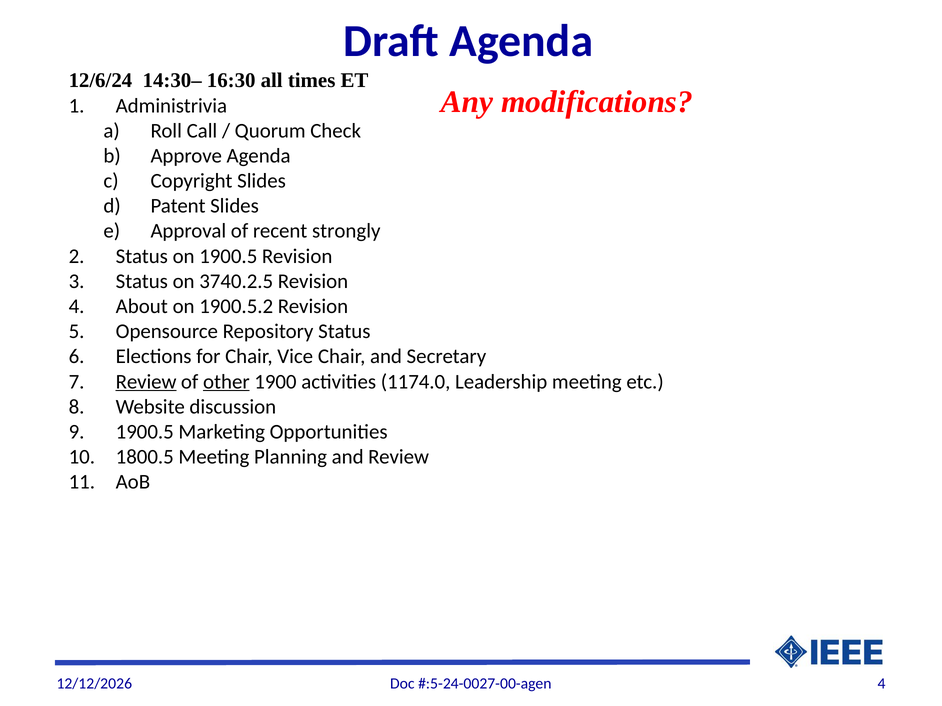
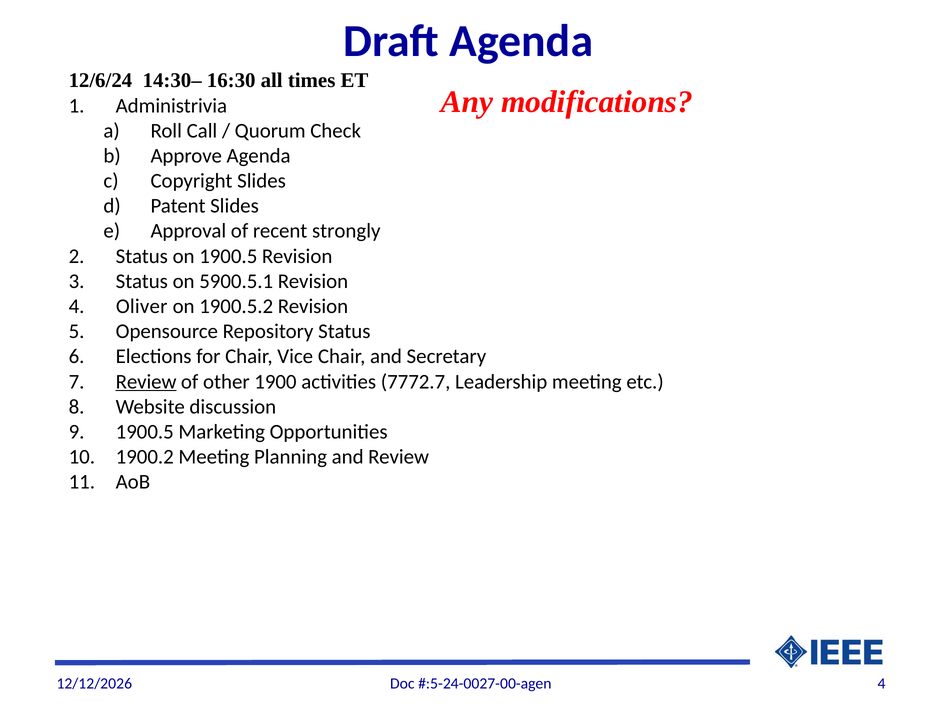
3740.2.5: 3740.2.5 -> 5900.5.1 (236, 281)
About: About -> Oliver (142, 307)
other underline: present -> none (226, 382)
1174.0: 1174.0 -> 7772.7 (416, 382)
1800.5: 1800.5 -> 1900.2 (145, 457)
